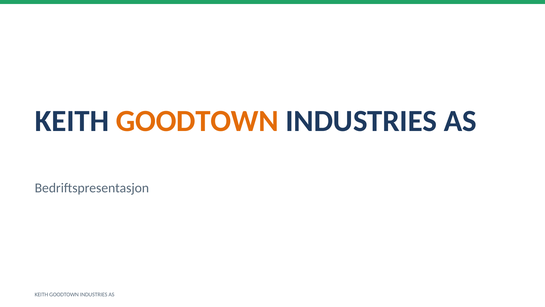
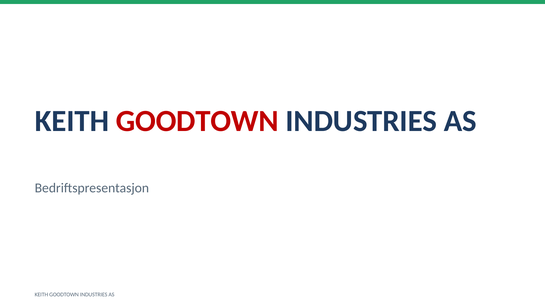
GOODTOWN colour: orange -> red (197, 121)
